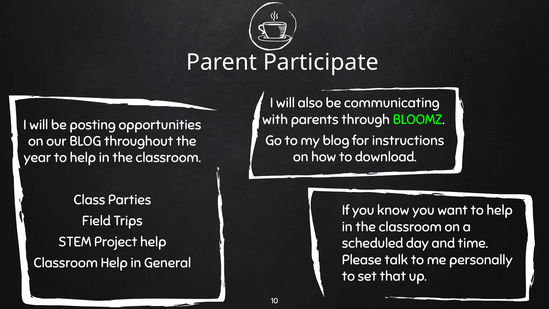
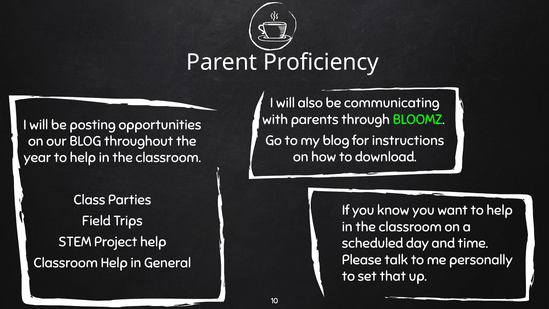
Participate: Participate -> Proficiency (321, 62)
